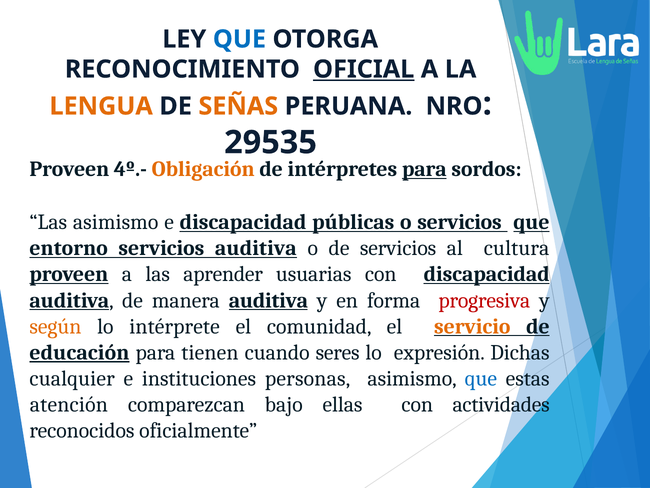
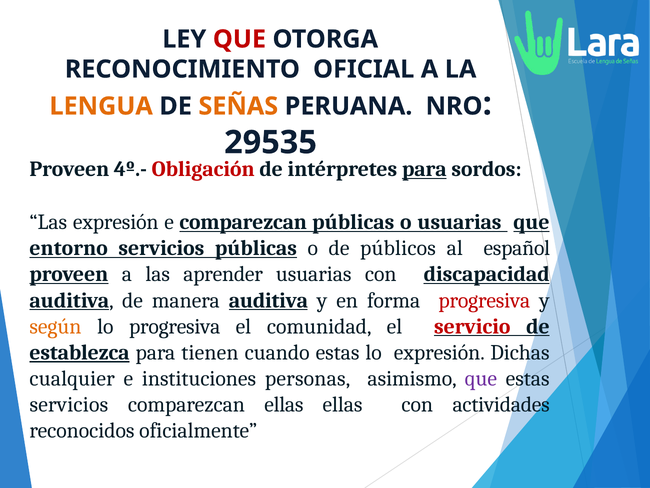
QUE colour: blue -> red (239, 39)
OFICIAL underline: present -> none (364, 69)
Obligación colour: orange -> red (203, 169)
Las asimismo: asimismo -> expresión (116, 222)
e discapacidad: discapacidad -> comparezcan (243, 222)
o servicios: servicios -> usuarias (459, 222)
servicios auditiva: auditiva -> públicas (256, 248)
de servicios: servicios -> públicos (398, 248)
cultura: cultura -> español (517, 248)
lo intérprete: intérprete -> progresiva (175, 326)
servicio colour: orange -> red (472, 326)
educación: educación -> establezca (80, 352)
cuando seres: seres -> estas (338, 352)
que colour: blue -> purple (481, 378)
atención: atención -> servicios (69, 404)
comparezcan bajo: bajo -> ellas (284, 404)
